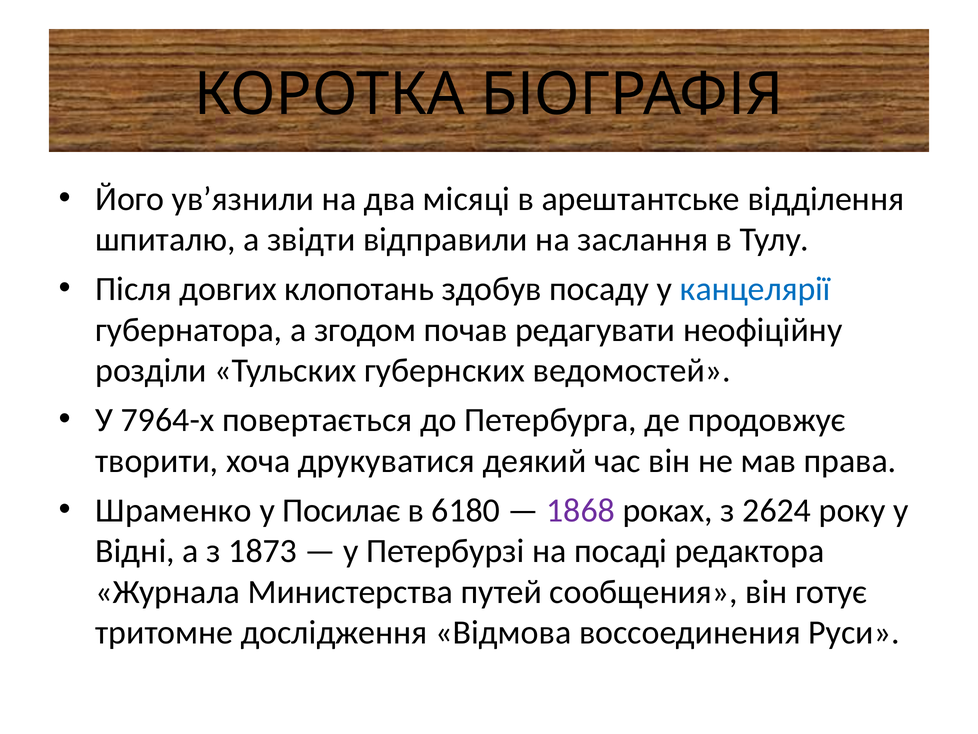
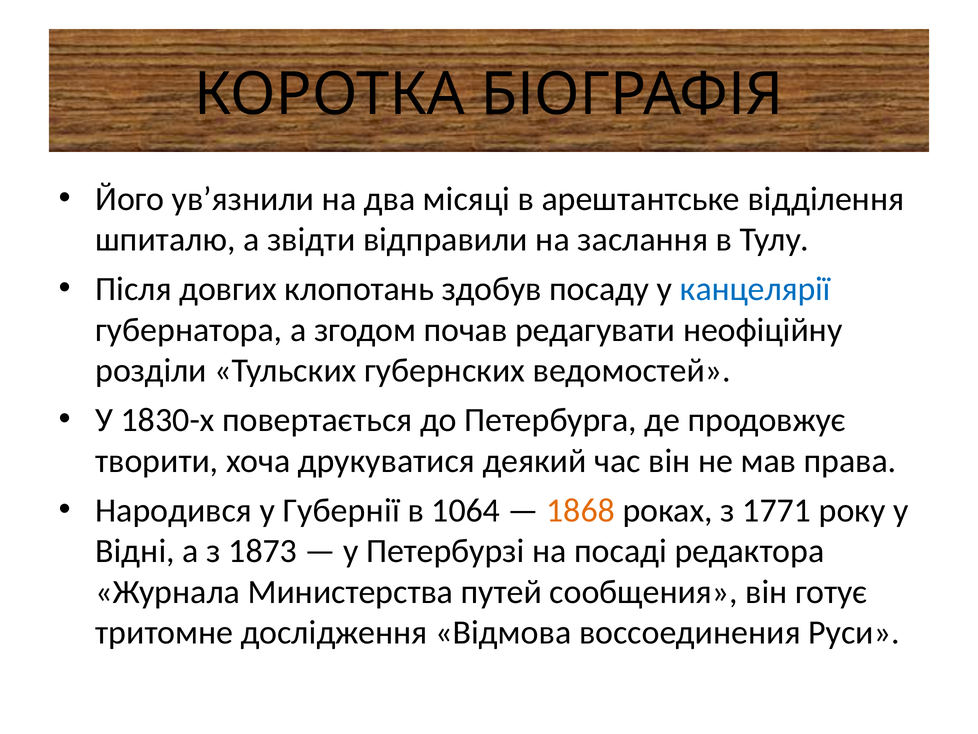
7964-х: 7964-х -> 1830-х (168, 420)
Шраменко: Шраменко -> Народився (174, 510)
Посилає: Посилає -> Губернії (341, 510)
6180: 6180 -> 1064 (466, 510)
1868 colour: purple -> orange (581, 510)
2624: 2624 -> 1771 (777, 510)
